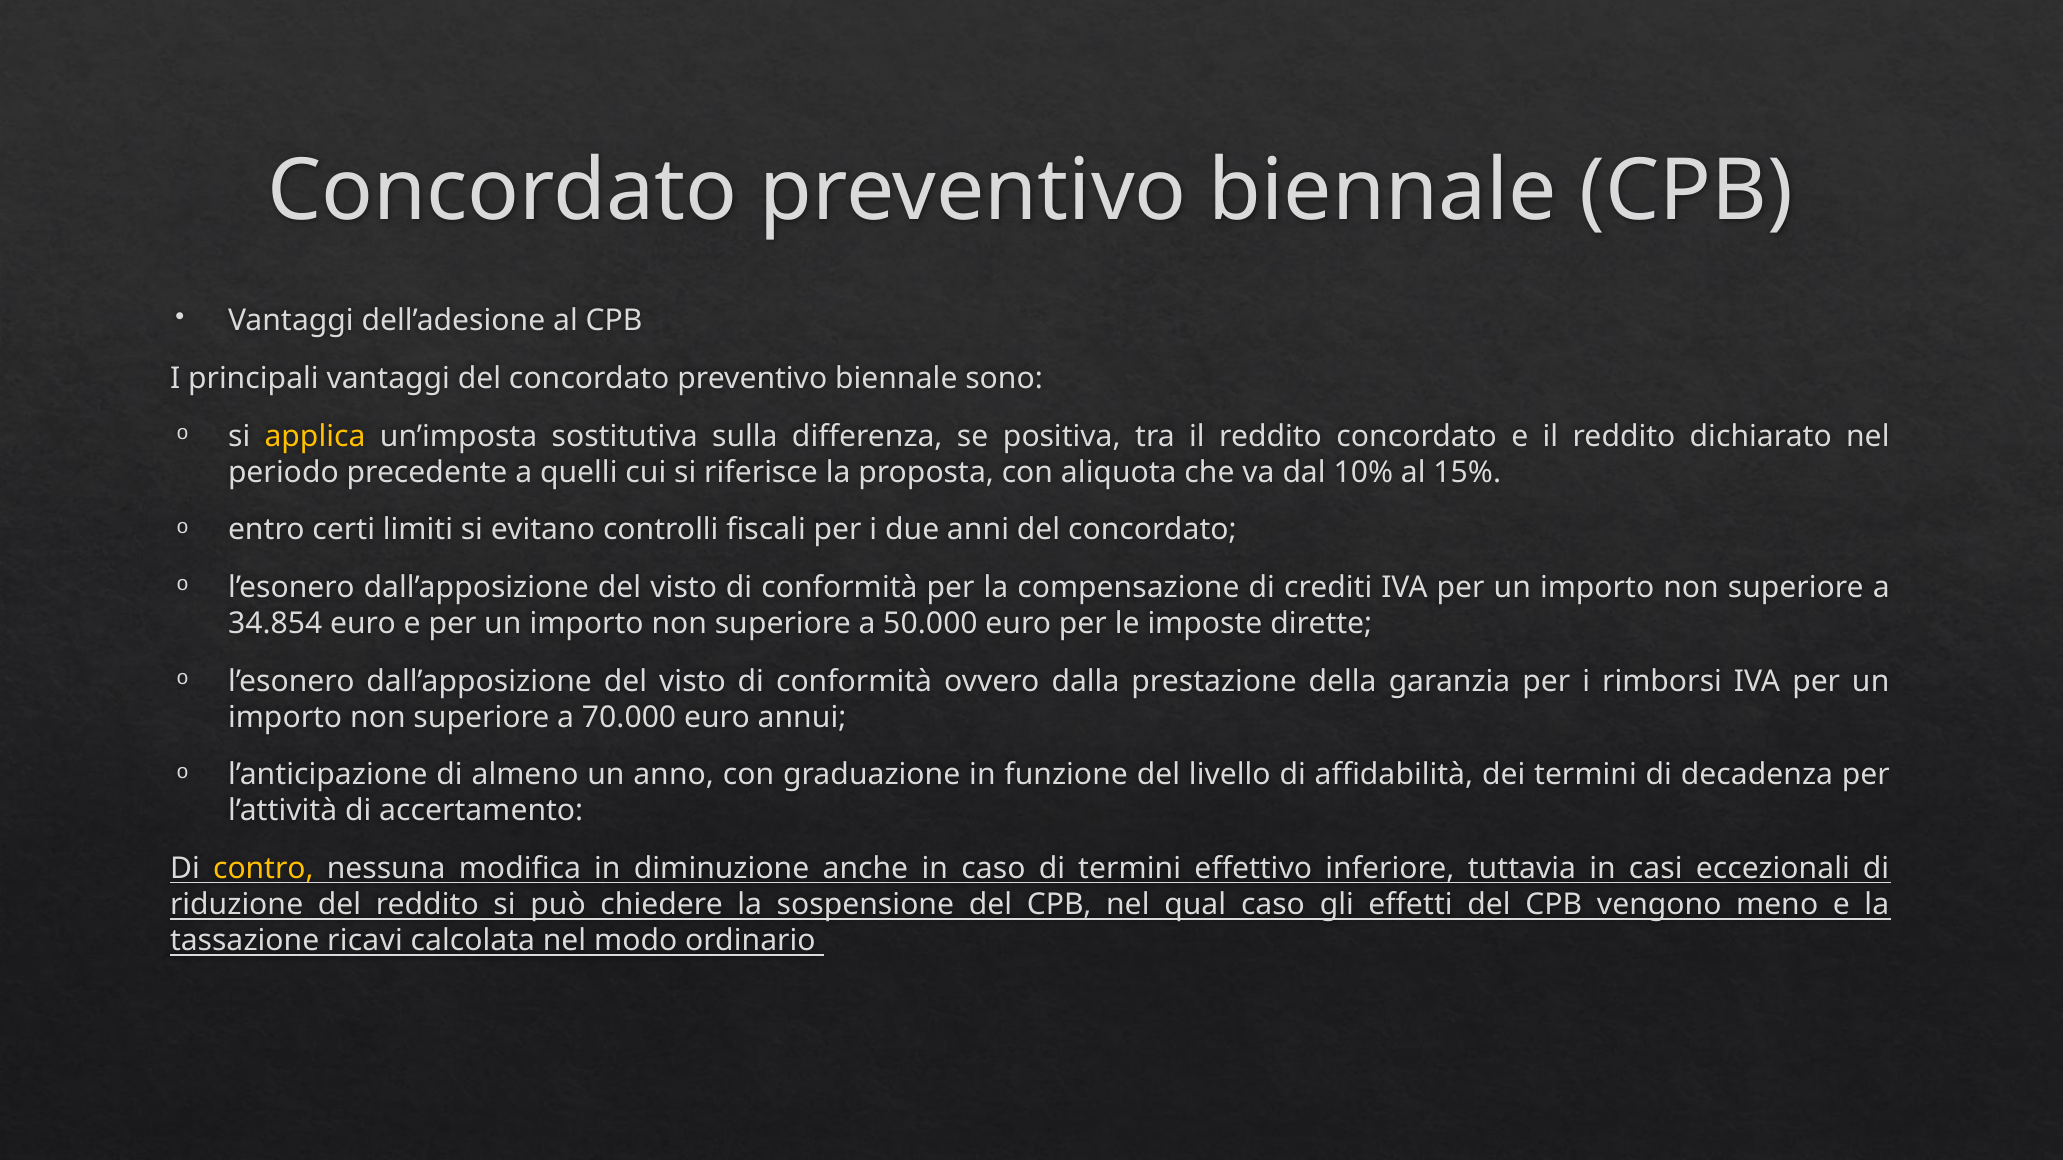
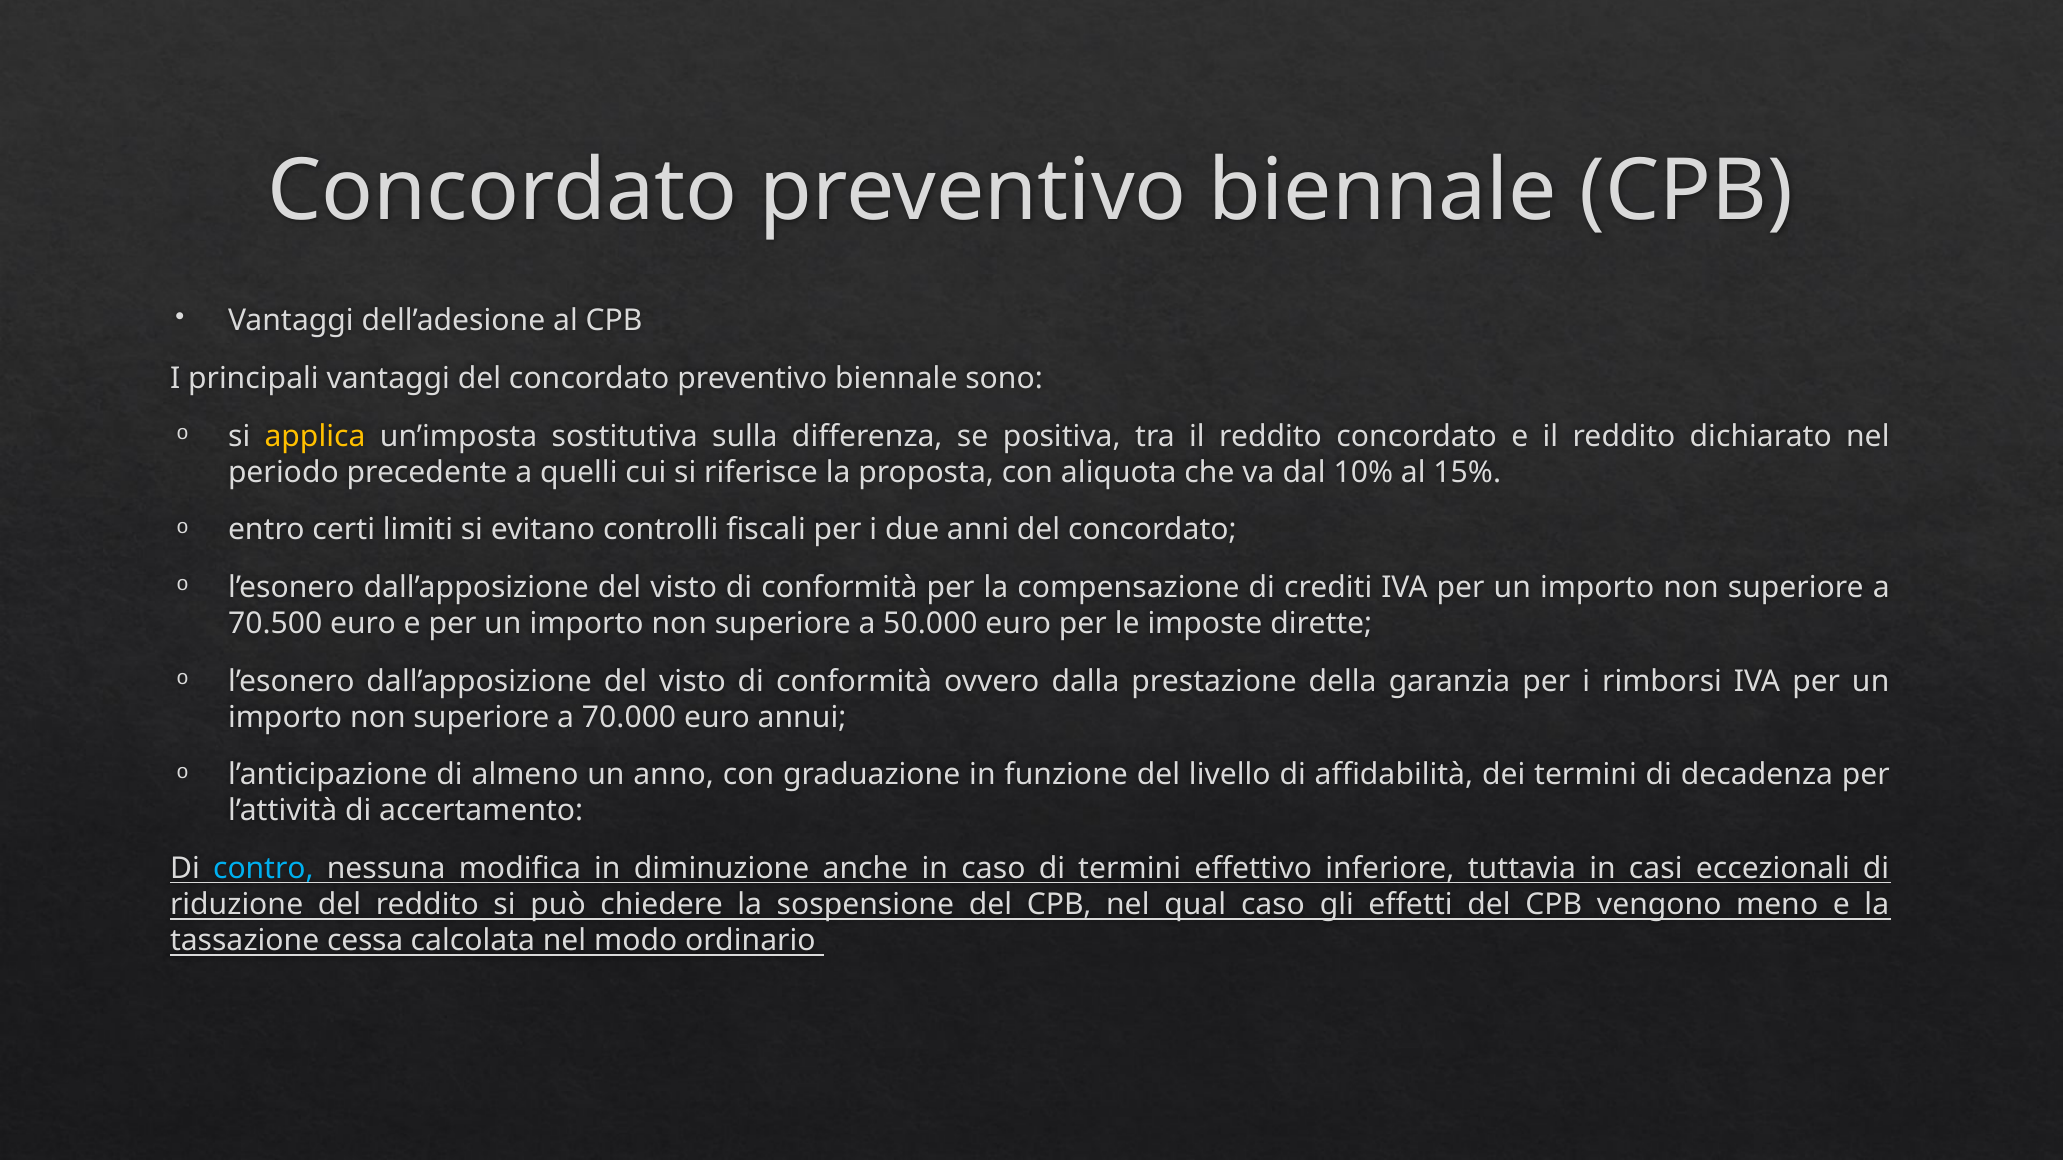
34.854: 34.854 -> 70.500 (275, 624)
contro colour: yellow -> light blue (263, 869)
ricavi: ricavi -> cessa (365, 941)
